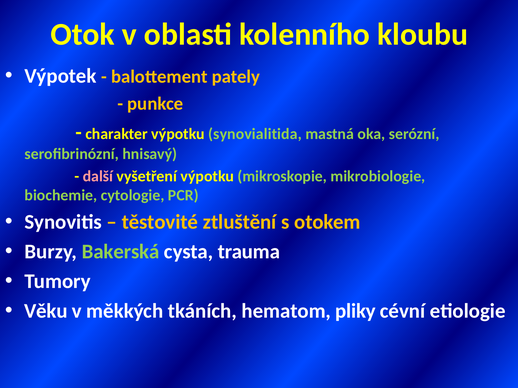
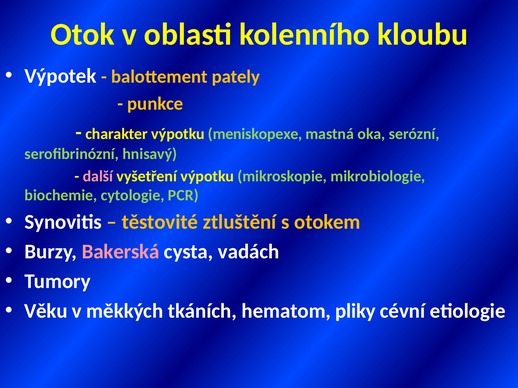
synovialitida: synovialitida -> meniskopexe (255, 134)
Bakerská colour: light green -> pink (121, 252)
trauma: trauma -> vadách (249, 252)
